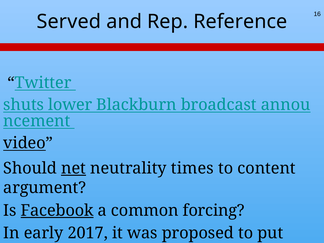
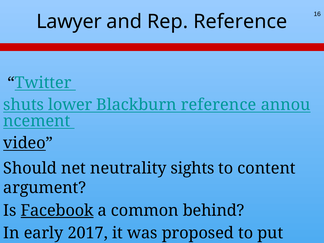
Served: Served -> Lawyer (69, 22)
Blackburn broadcast: broadcast -> reference (219, 105)
net underline: present -> none (73, 168)
times: times -> sights (193, 168)
forcing: forcing -> behind (214, 210)
